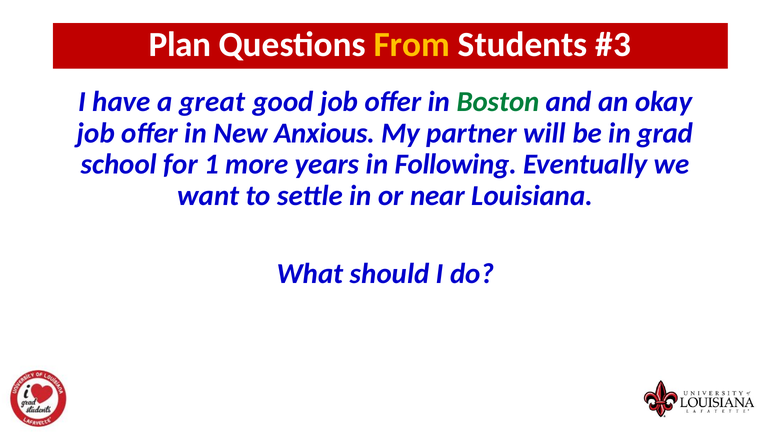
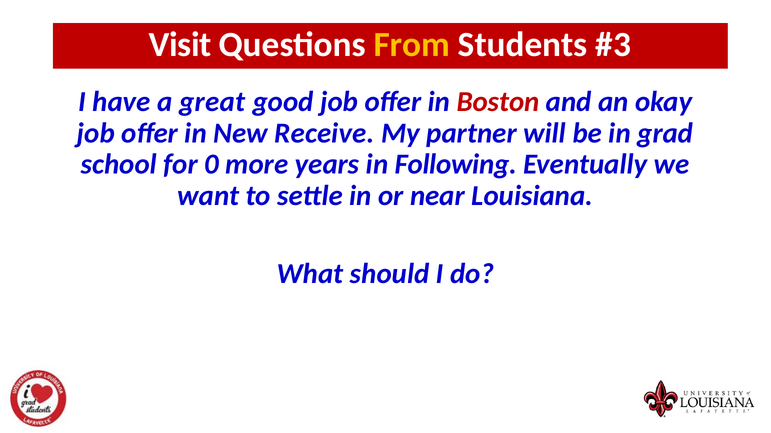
Plan: Plan -> Visit (180, 45)
Boston colour: green -> red (498, 102)
Anxious: Anxious -> Receive (324, 133)
1: 1 -> 0 (212, 165)
